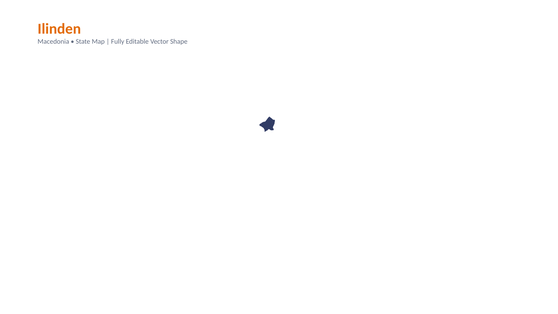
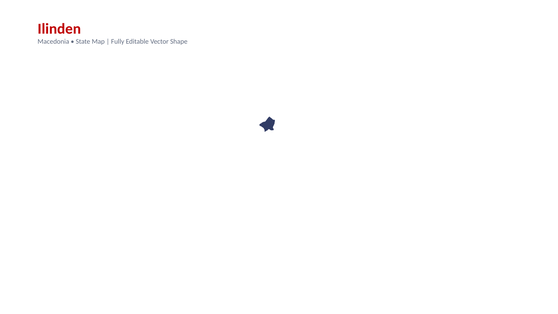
Ilinden colour: orange -> red (59, 29)
